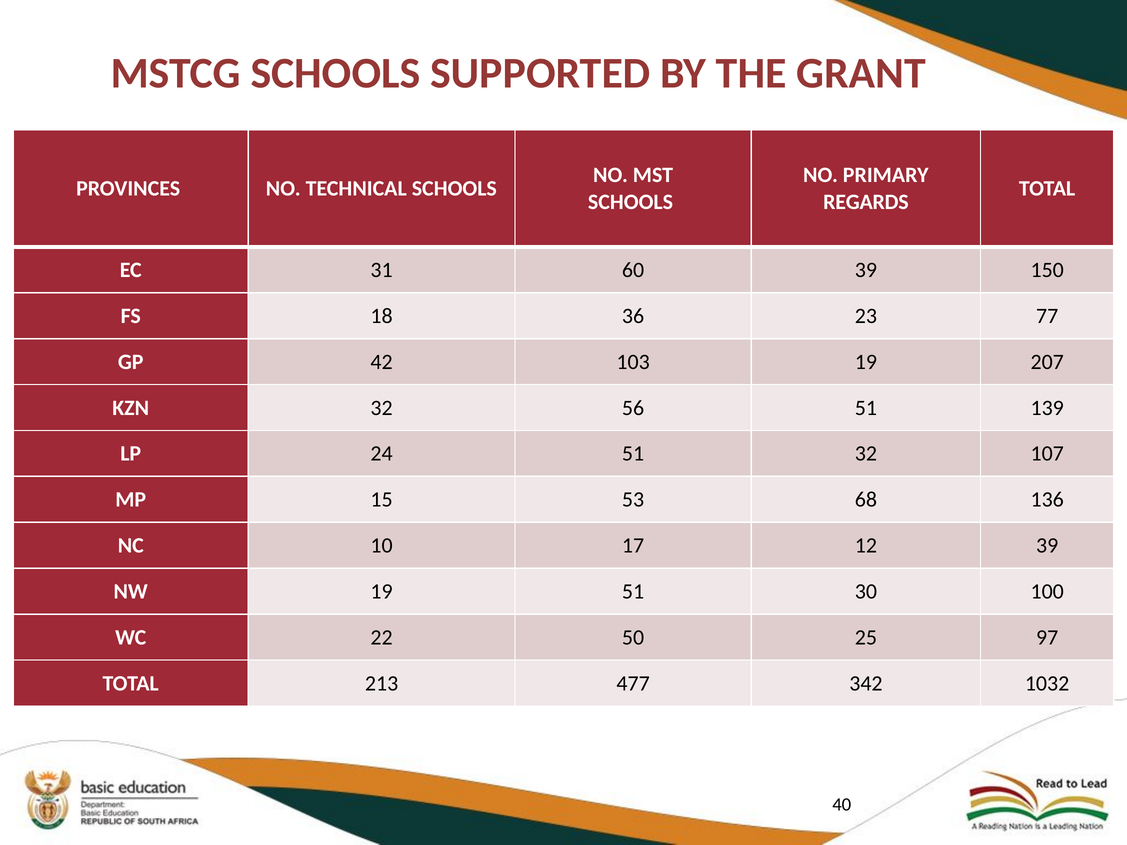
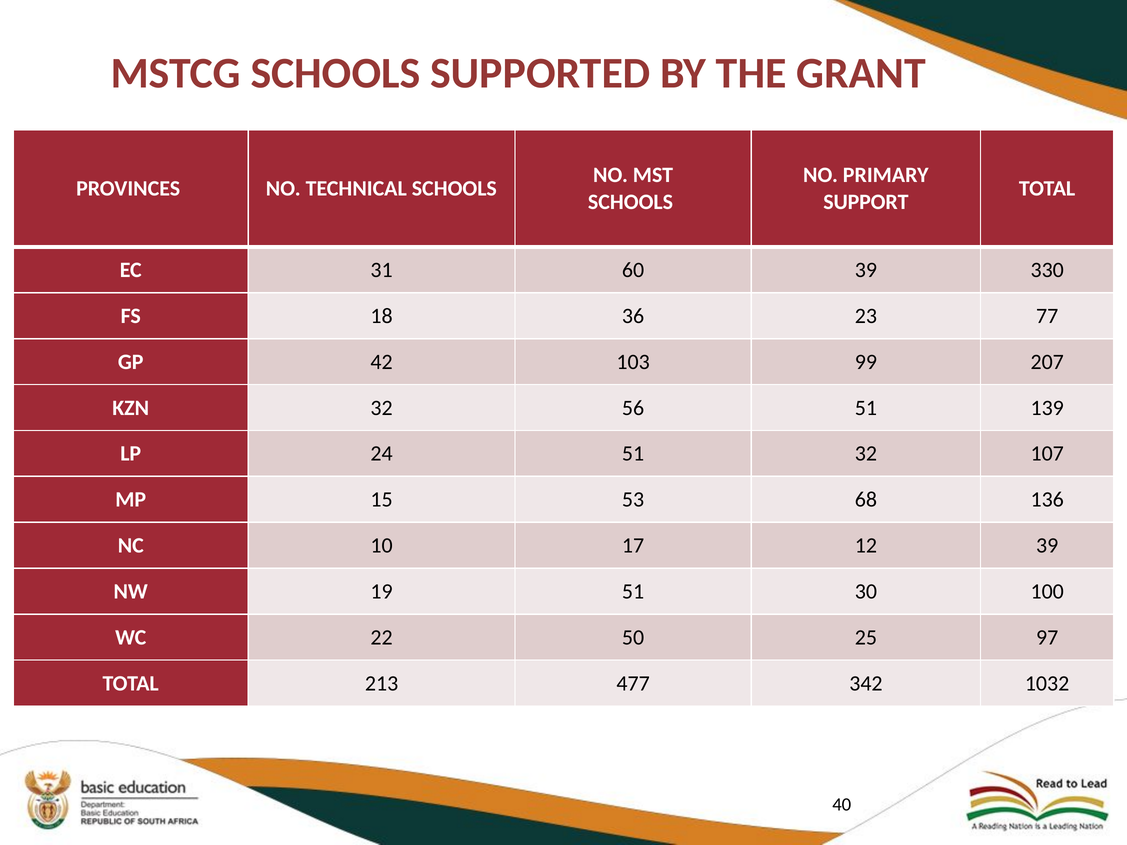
REGARDS: REGARDS -> SUPPORT (866, 202)
150: 150 -> 330 (1047, 270)
103 19: 19 -> 99 (866, 362)
